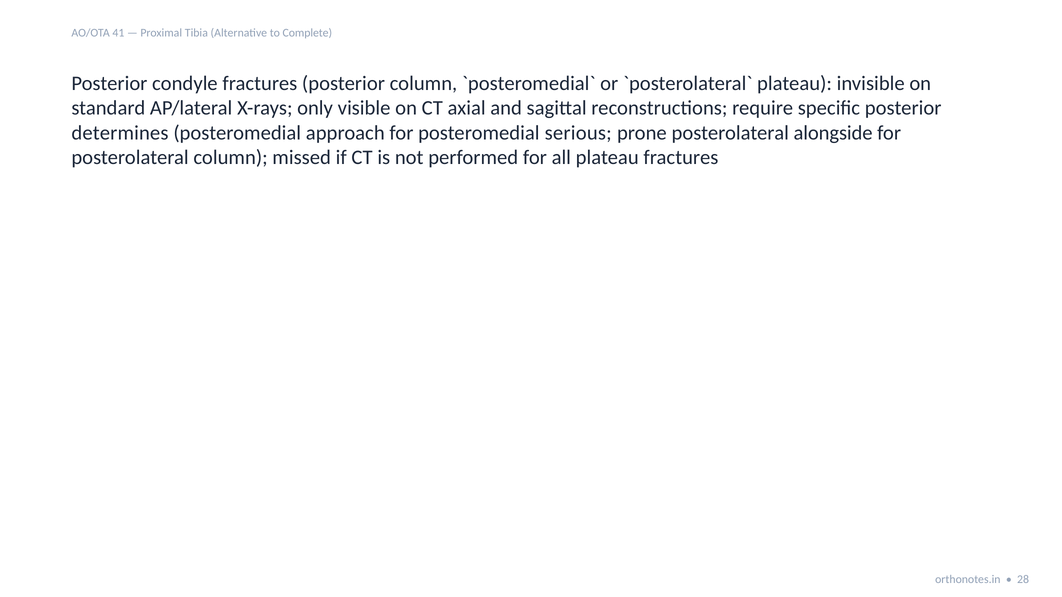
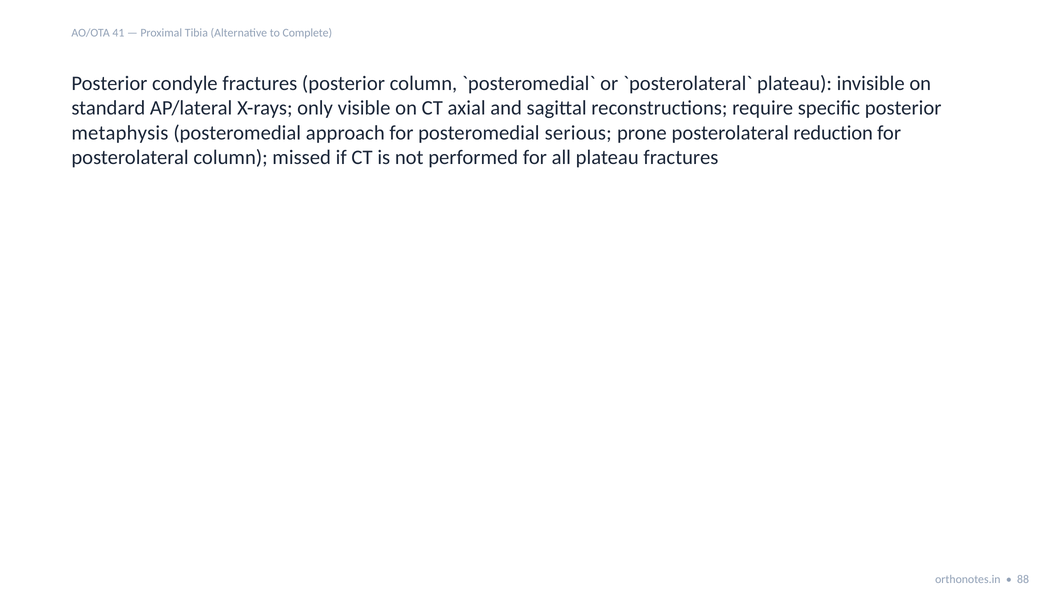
determines: determines -> metaphysis (120, 133)
alongside: alongside -> reduction (833, 133)
28: 28 -> 88 (1023, 580)
